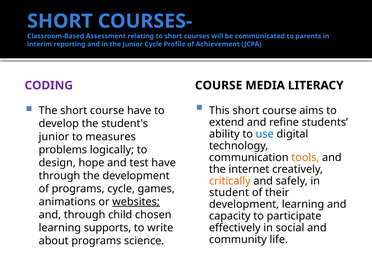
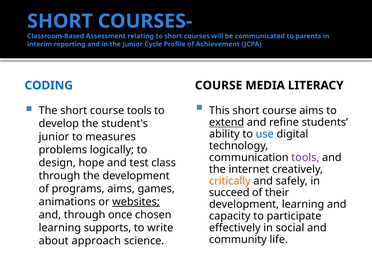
CODING colour: purple -> blue (49, 85)
course have: have -> tools (139, 111)
extend underline: none -> present (227, 122)
tools colour: orange -> purple (305, 158)
test have: have -> class (164, 163)
programs cycle: cycle -> aims (121, 189)
student: student -> succeed (229, 193)
child: child -> once (120, 215)
about programs: programs -> approach (96, 241)
